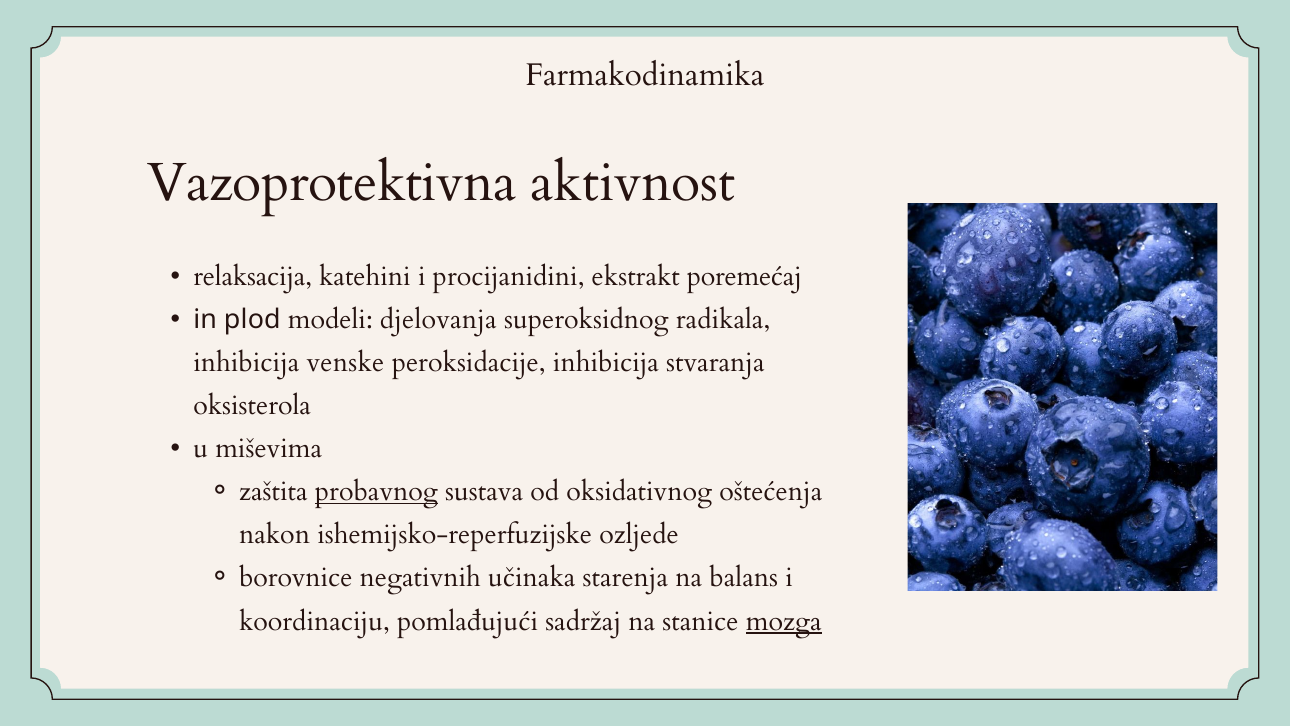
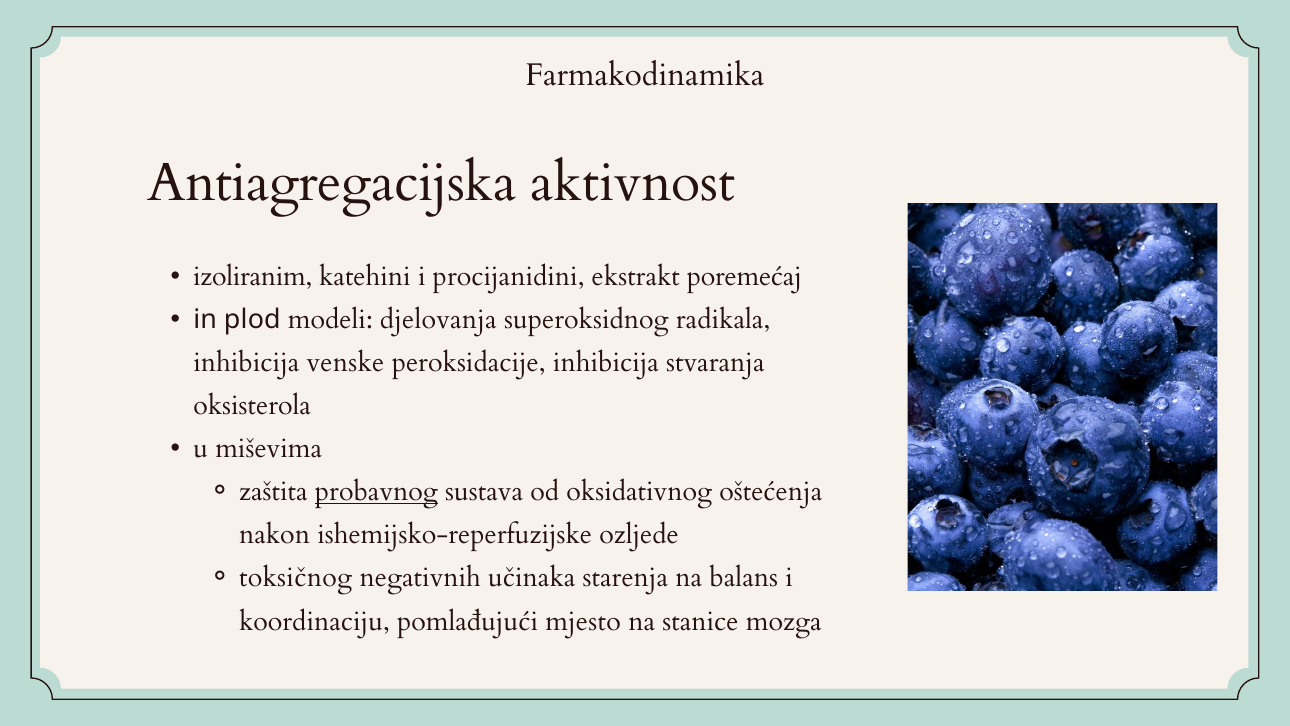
Vazoprotektivna: Vazoprotektivna -> Antiagregacijska (332, 182)
relaksacija: relaksacija -> izoliranim (253, 277)
borovnice: borovnice -> toksičnog (296, 578)
sadržaj: sadržaj -> mjesto (583, 621)
mozga underline: present -> none (784, 621)
